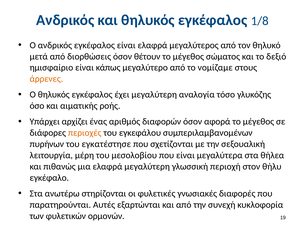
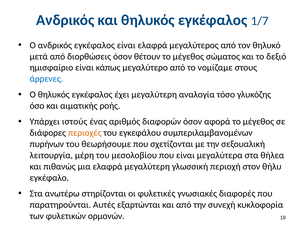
1/8: 1/8 -> 1/7 (260, 21)
άρρενες colour: orange -> blue (46, 79)
αρχίζει: αρχίζει -> ιστούς (75, 122)
εγκατέστησε: εγκατέστησε -> θεωρήσουμε (106, 144)
